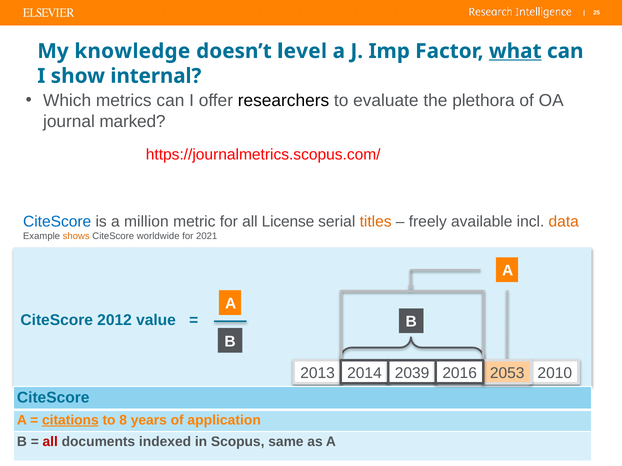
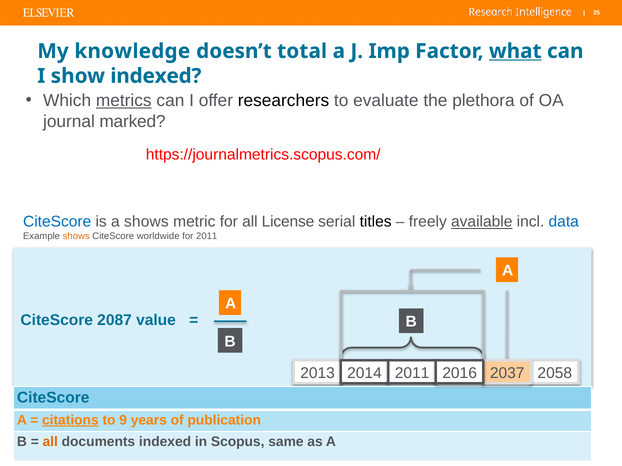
level: level -> total (302, 51)
show internal: internal -> indexed (156, 76)
metrics underline: none -> present (124, 101)
a million: million -> shows (146, 222)
titles colour: orange -> black (376, 222)
available underline: none -> present (482, 222)
data colour: orange -> blue (564, 222)
for 2021: 2021 -> 2011 (207, 237)
2012: 2012 -> 2087 (115, 320)
2014 2039: 2039 -> 2011 (412, 373)
2053: 2053 -> 2037 (507, 373)
2010: 2010 -> 2058 (555, 373)
8: 8 -> 9 (123, 420)
application: application -> publication (224, 420)
all colour: red -> orange (50, 442)
